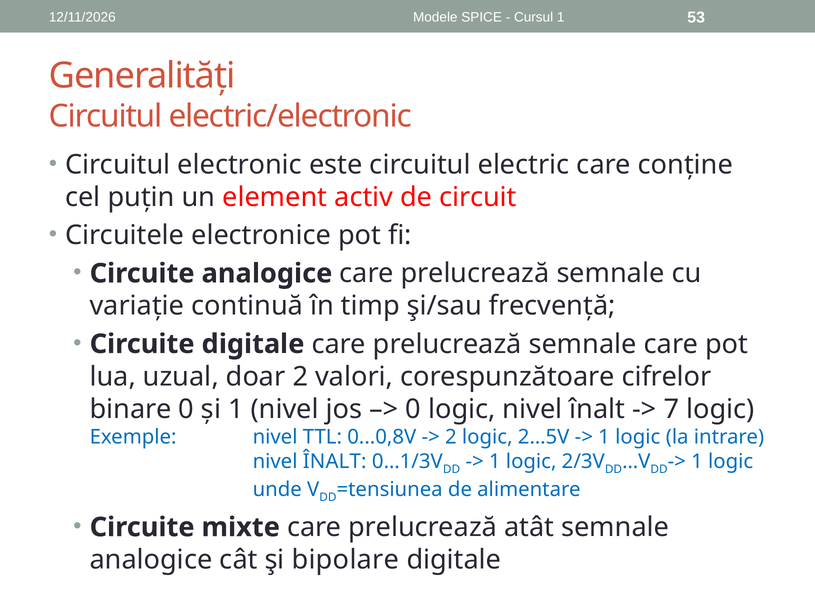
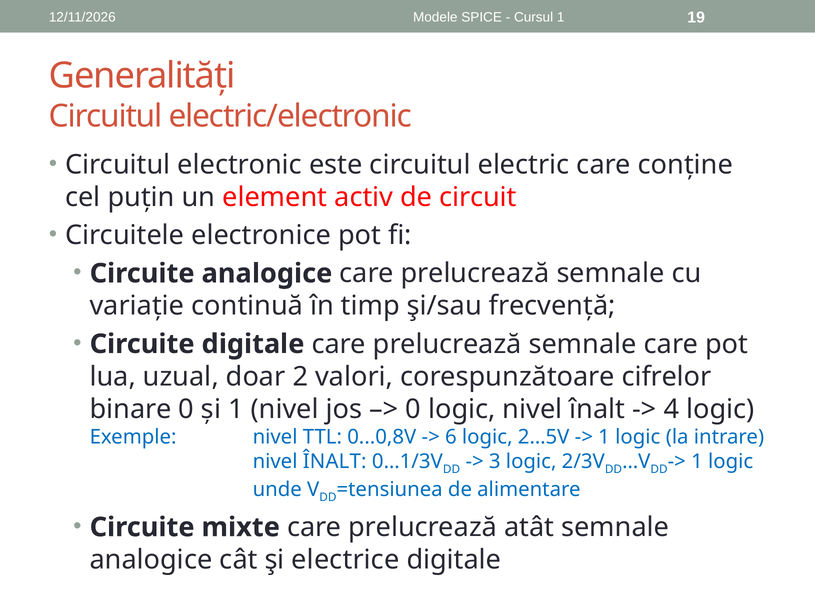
53: 53 -> 19 (696, 17)
7: 7 -> 4 (671, 409)
2: 2 -> 6 (451, 437)
1: 1 -> 3 (495, 462)
bipolare: bipolare -> electrice (345, 560)
